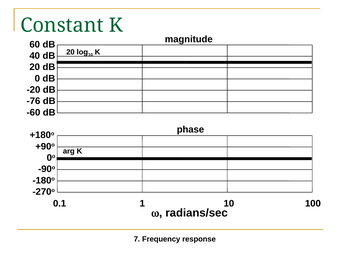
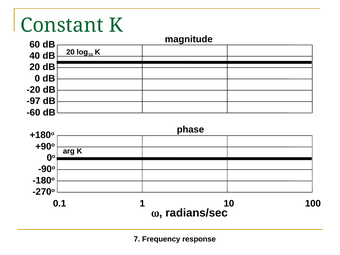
-76: -76 -> -97 (33, 101)
